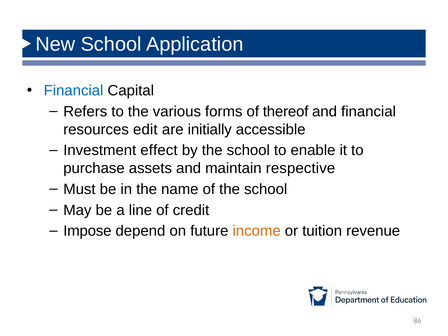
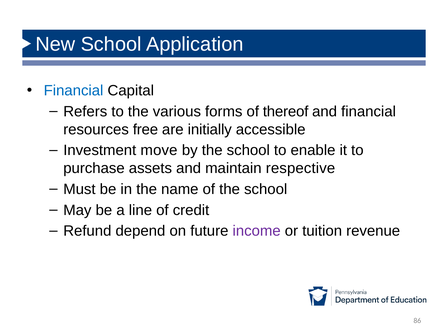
edit: edit -> free (145, 129)
effect: effect -> move (159, 150)
Impose: Impose -> Refund (87, 231)
income colour: orange -> purple (257, 231)
